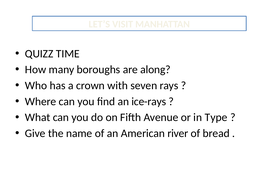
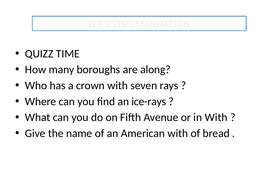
in Type: Type -> With (216, 117)
American river: river -> with (178, 133)
